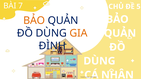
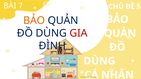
GIA colour: orange -> red (79, 33)
